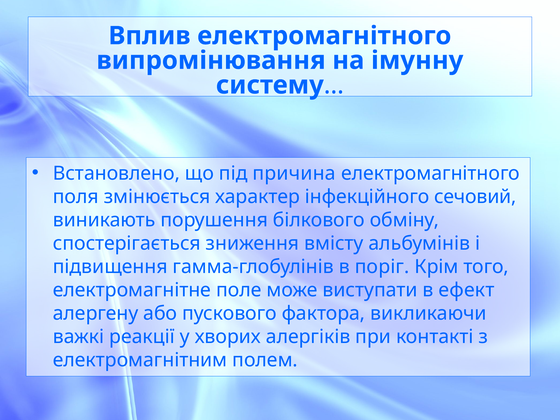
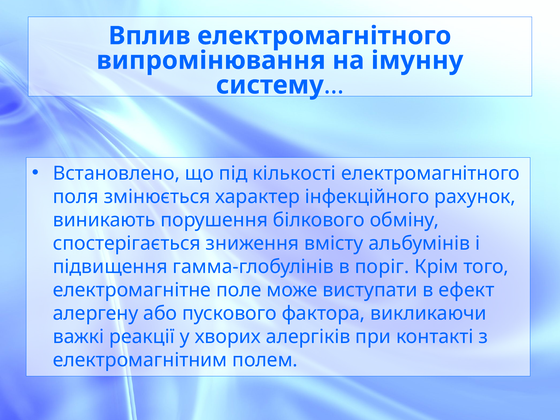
причина: причина -> кількості (294, 173)
сечовий: сечовий -> рахунок (475, 197)
